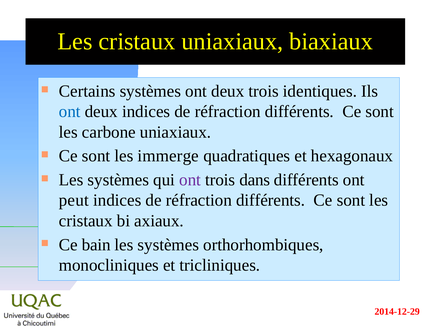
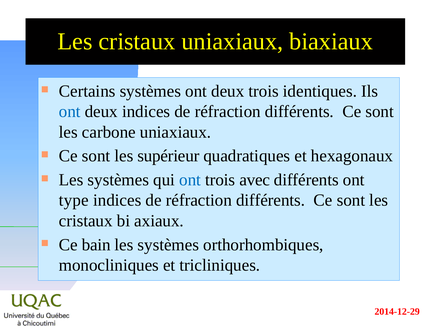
immerge: immerge -> supérieur (168, 156)
ont colour: purple -> blue (190, 180)
dans: dans -> avec (255, 180)
peut: peut -> type (74, 200)
